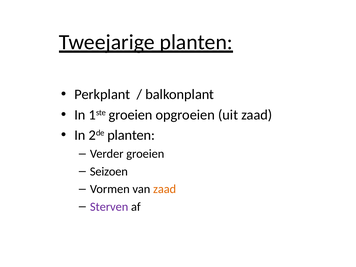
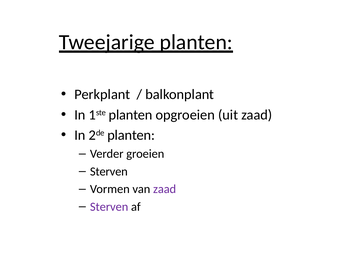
1ste groeien: groeien -> planten (131, 115)
Seizoen: Seizoen -> Sterven (109, 171)
zaad colour: orange -> purple (165, 189)
